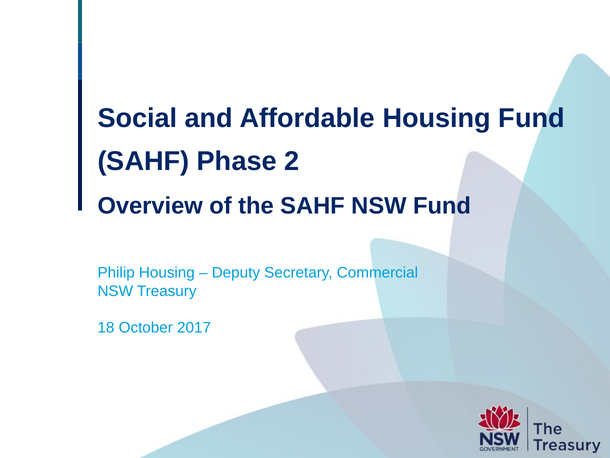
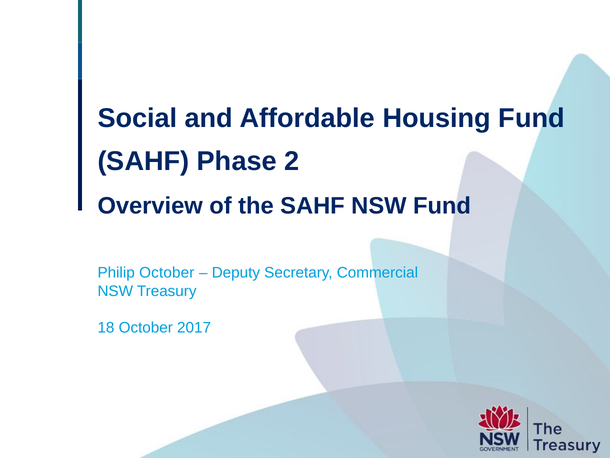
Philip Housing: Housing -> October (167, 272)
